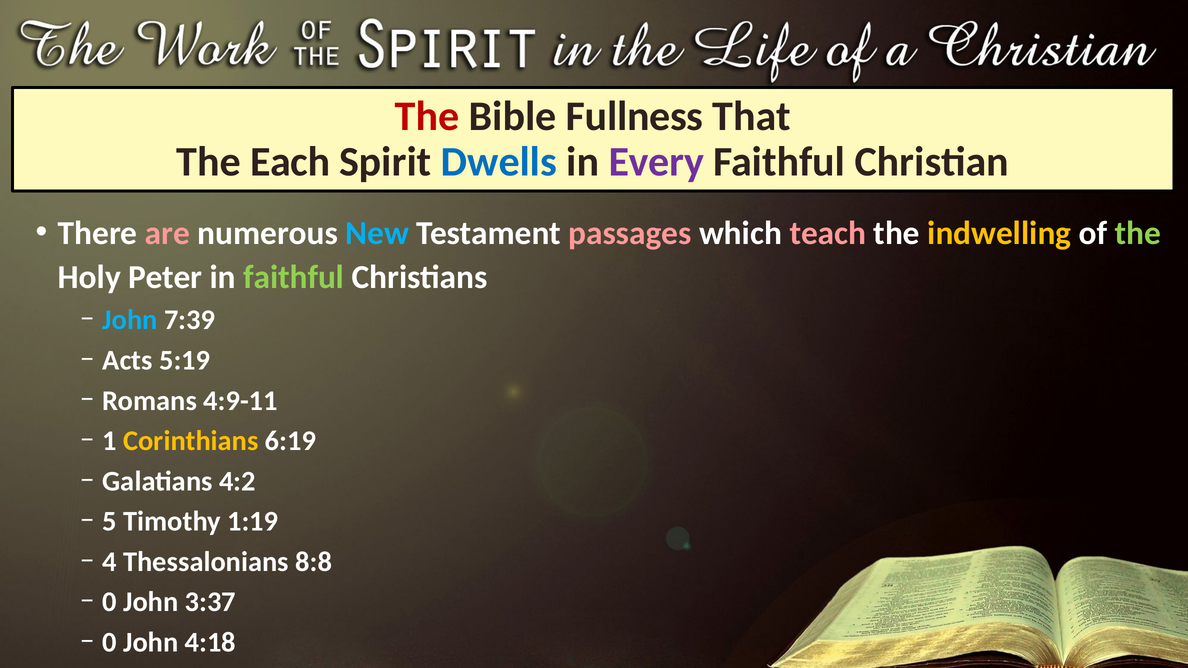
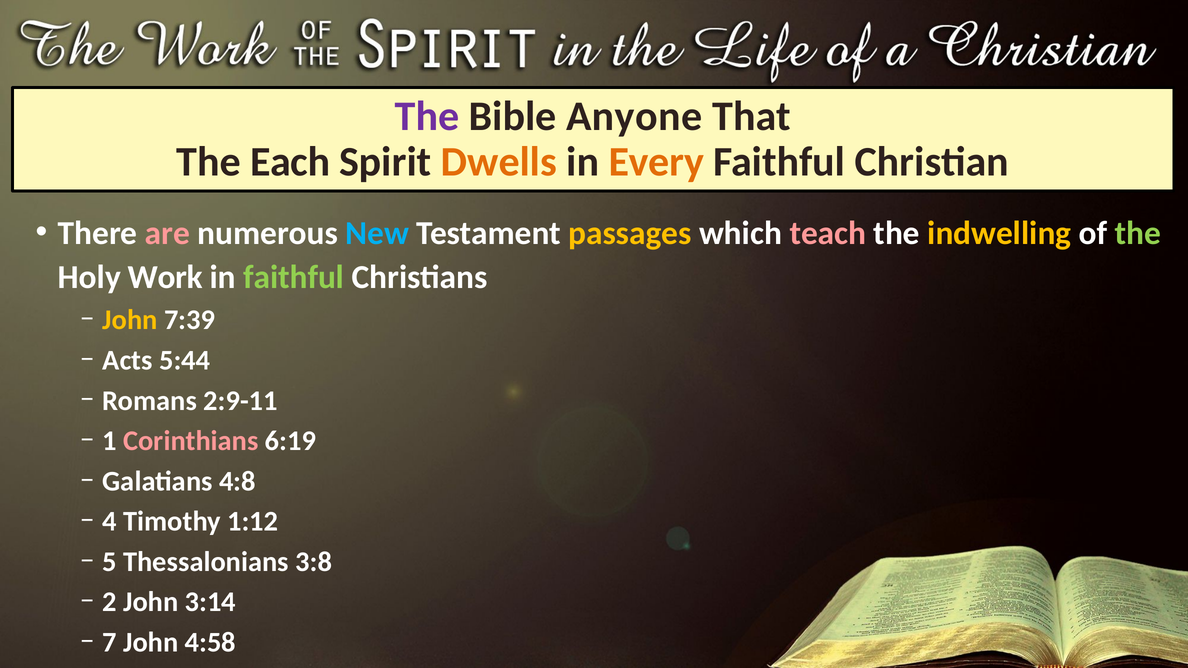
The colour: red -> purple (427, 116)
Fullness: Fullness -> Anyone (634, 116)
Dwells colour: blue -> orange (499, 162)
Every colour: purple -> orange (656, 162)
passages colour: pink -> yellow (630, 233)
Peter: Peter -> Work (165, 277)
John colour: light blue -> yellow (130, 320)
5:19: 5:19 -> 5:44 (185, 360)
4:9-11: 4:9-11 -> 2:9-11 (240, 401)
Corinthians colour: yellow -> pink (191, 441)
4:2: 4:2 -> 4:8 (237, 481)
5: 5 -> 4 (110, 522)
1:19: 1:19 -> 1:12 (253, 522)
4: 4 -> 5 (110, 562)
8:8: 8:8 -> 3:8 (314, 562)
0: 0 -> 2 (110, 602)
3:37: 3:37 -> 3:14 (210, 602)
0: 0 -> 7 (110, 643)
4:18: 4:18 -> 4:58 (210, 643)
